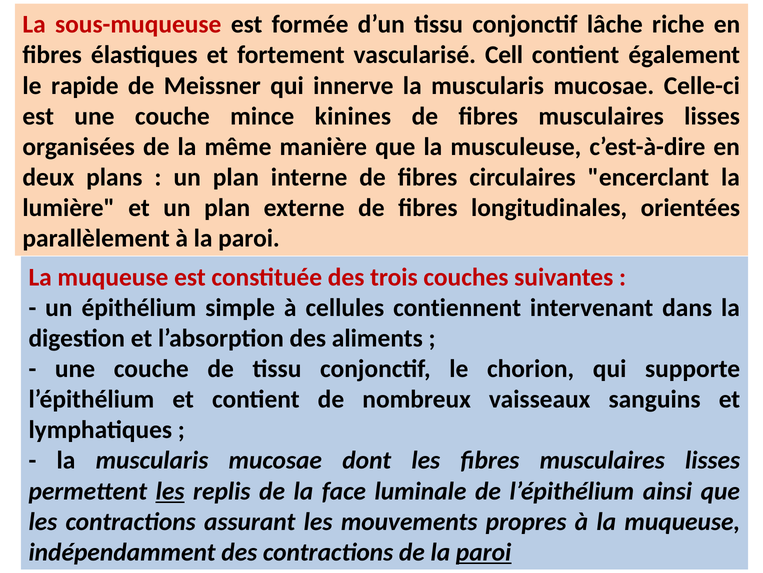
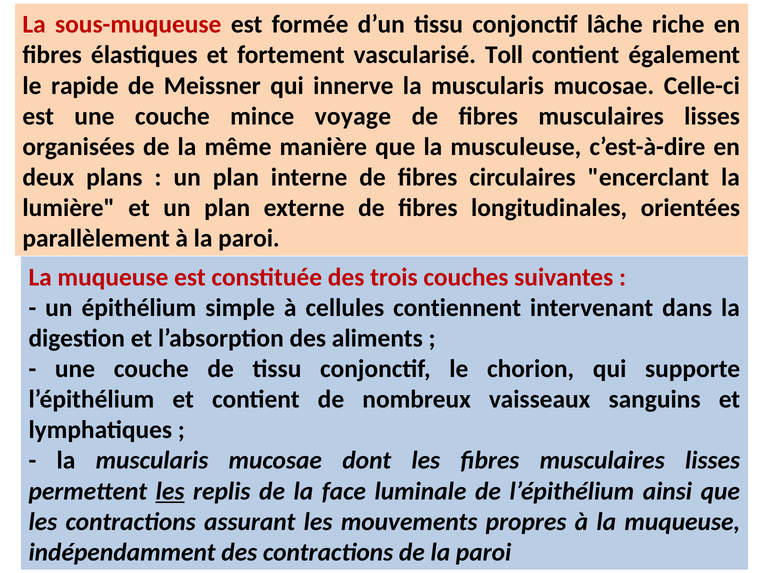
Cell: Cell -> Toll (504, 55)
kinines: kinines -> voyage (353, 116)
paroi underline: present -> none (484, 552)
